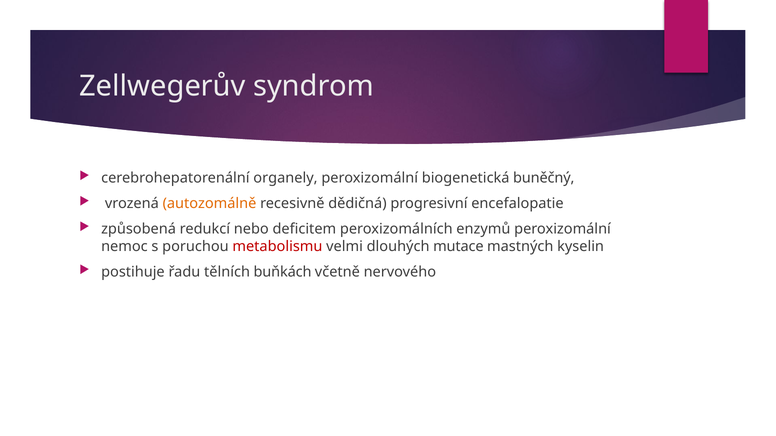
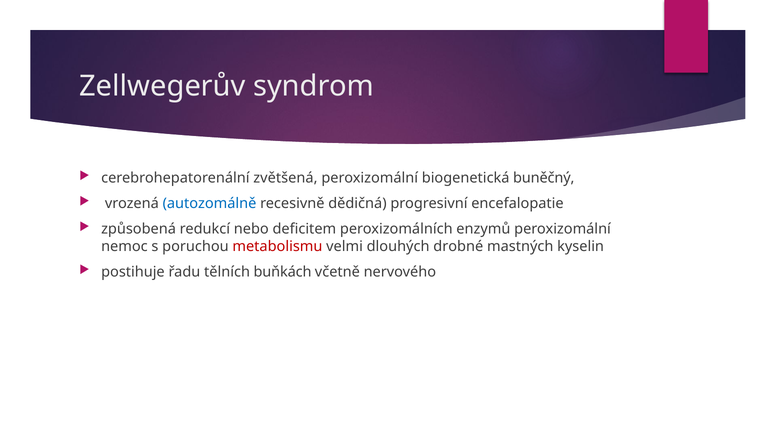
organely: organely -> zvětšená (285, 178)
autozomálně colour: orange -> blue (209, 204)
mutace: mutace -> drobné (458, 247)
